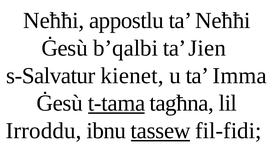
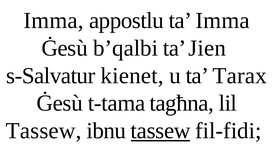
Neħħi: Neħħi -> Imma (54, 21)
ta Neħħi: Neħħi -> Imma (223, 21)
Imma: Imma -> Tarax (240, 76)
t-tama underline: present -> none (117, 103)
Irroddu: Irroddu -> Tassew (44, 131)
